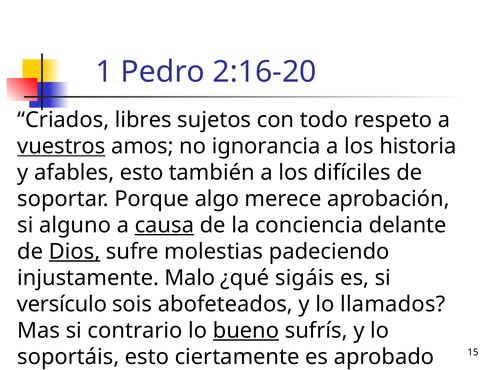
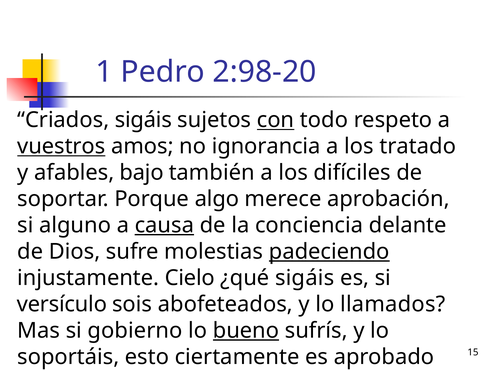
2:16-20: 2:16-20 -> 2:98-20 (265, 72)
Criados libres: libres -> sigáis (143, 120)
con underline: none -> present (276, 120)
historia: historia -> tratado (418, 147)
afables esto: esto -> bajo (142, 173)
Dios underline: present -> none (75, 252)
padeciendo underline: none -> present (329, 252)
Malo: Malo -> Cielo (190, 278)
contrario: contrario -> gobierno (135, 331)
